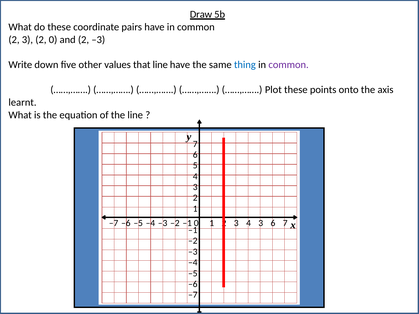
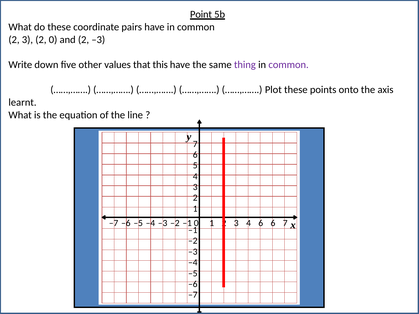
Draw: Draw -> Point (201, 14)
that line: line -> this (160, 65)
thing colour: blue -> purple (245, 65)
4 3: 3 -> 6 (261, 223)
